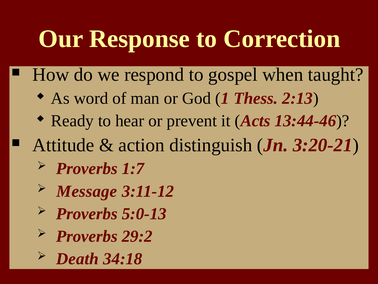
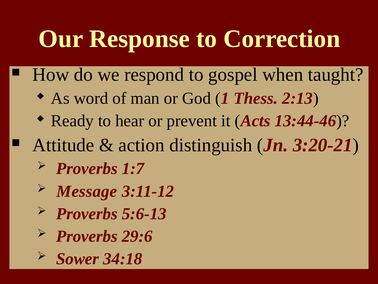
5:0-13: 5:0-13 -> 5:6-13 (144, 213)
29:2: 29:2 -> 29:6 (137, 236)
Death: Death -> Sower (78, 258)
